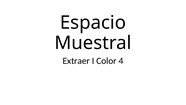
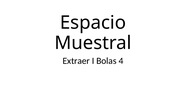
Color: Color -> Bolas (106, 61)
